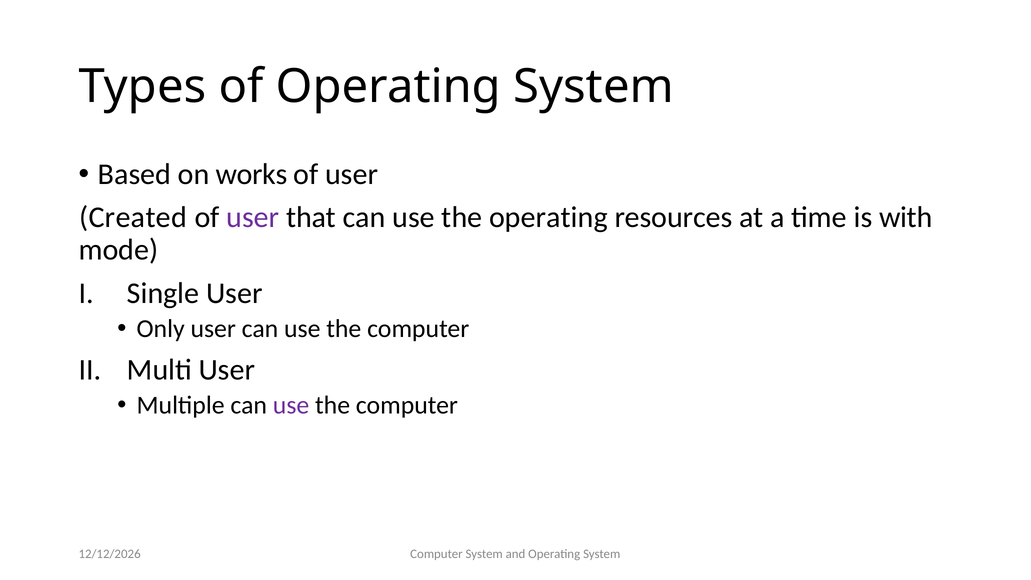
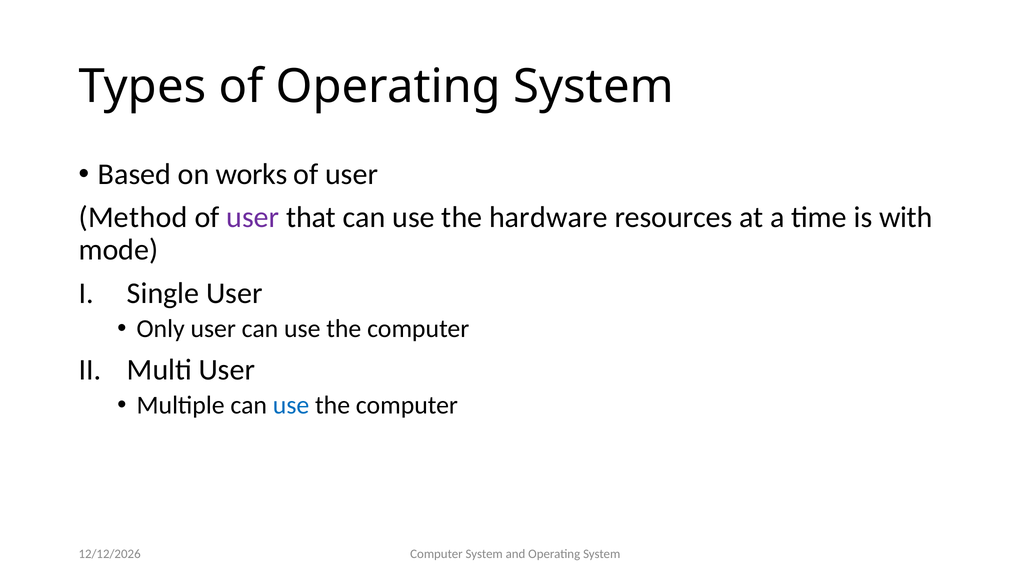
Created: Created -> Method (133, 218)
the operating: operating -> hardware (548, 218)
use colour: purple -> blue (291, 405)
